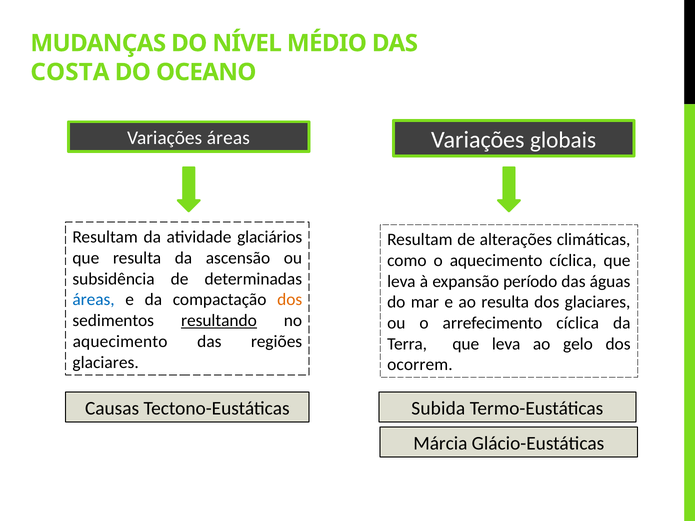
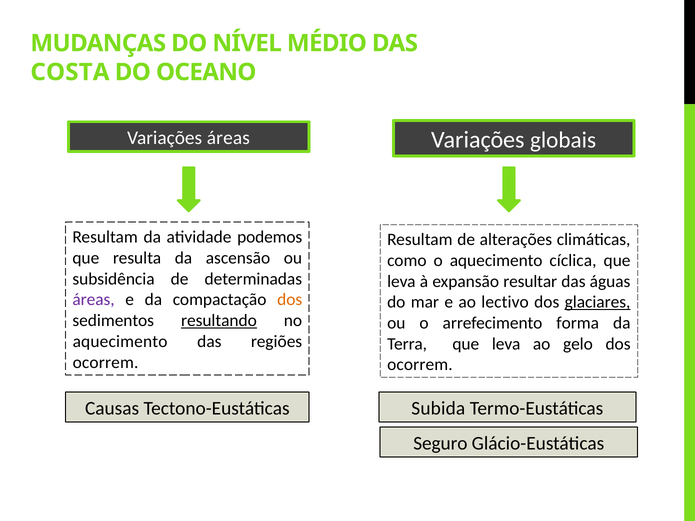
glaciários: glaciários -> podemos (270, 237)
período: período -> resultar (530, 281)
áreas colour: blue -> purple (94, 300)
ao resulta: resulta -> lectivo (505, 302)
glaciares underline: none -> present (598, 302)
arrefecimento cíclica: cíclica -> forma (578, 323)
glaciares: glaciares -> ocorrem (106, 362)
Márcia: Márcia -> Seguro (440, 443)
